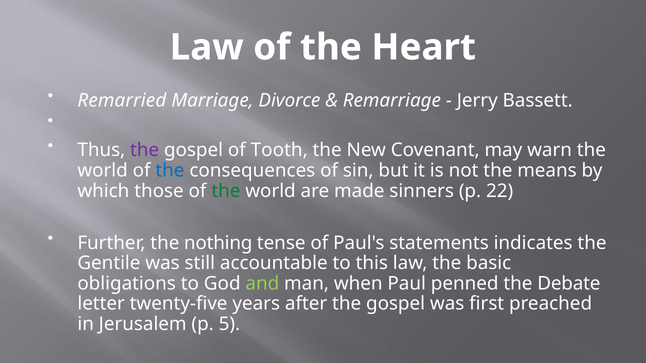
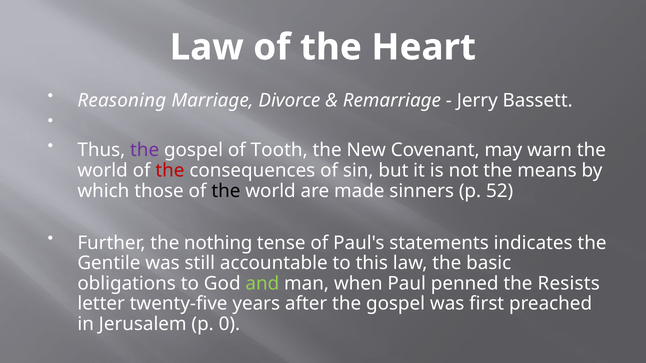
Remarried: Remarried -> Reasoning (122, 101)
the colour: blue -> red (170, 171)
the colour: green -> black (226, 191)
22: 22 -> 52 (500, 191)
Debate: Debate -> Resists (569, 284)
5: 5 -> 0 (229, 324)
